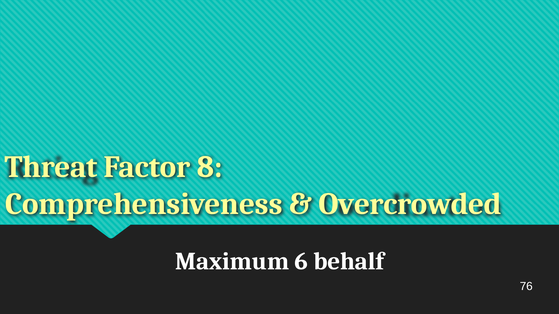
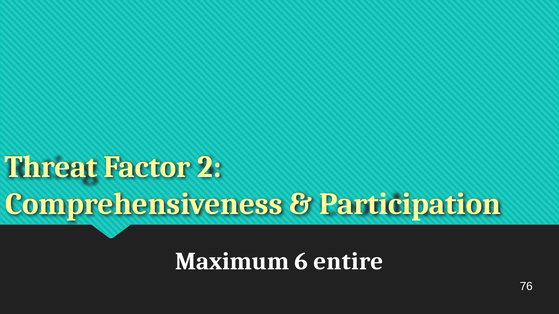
8: 8 -> 2 (209, 167)
Overcrowded: Overcrowded -> Participation (410, 204)
behalf: behalf -> entire (348, 262)
